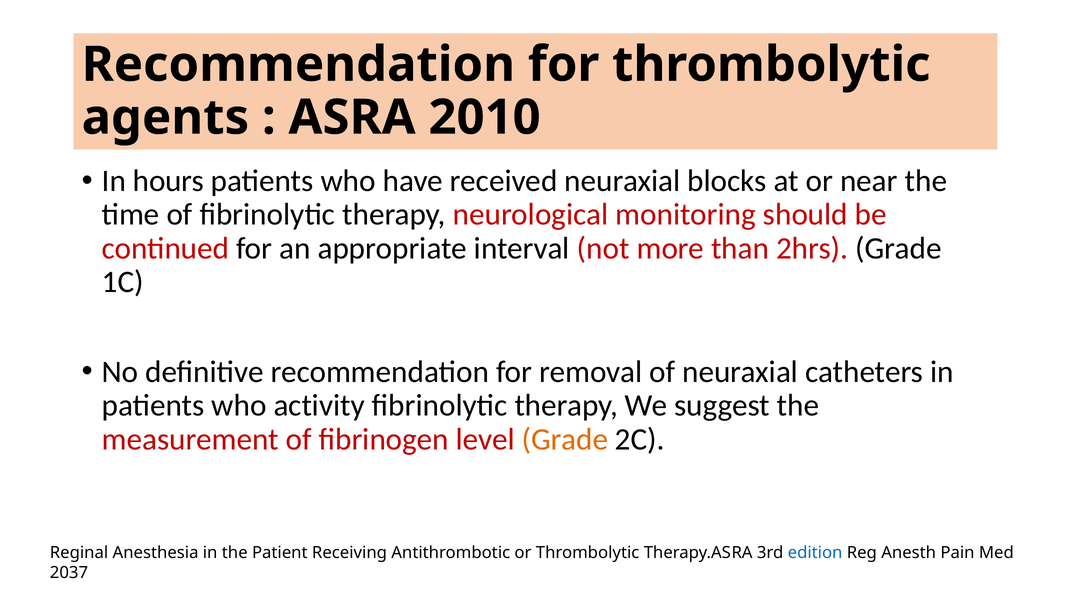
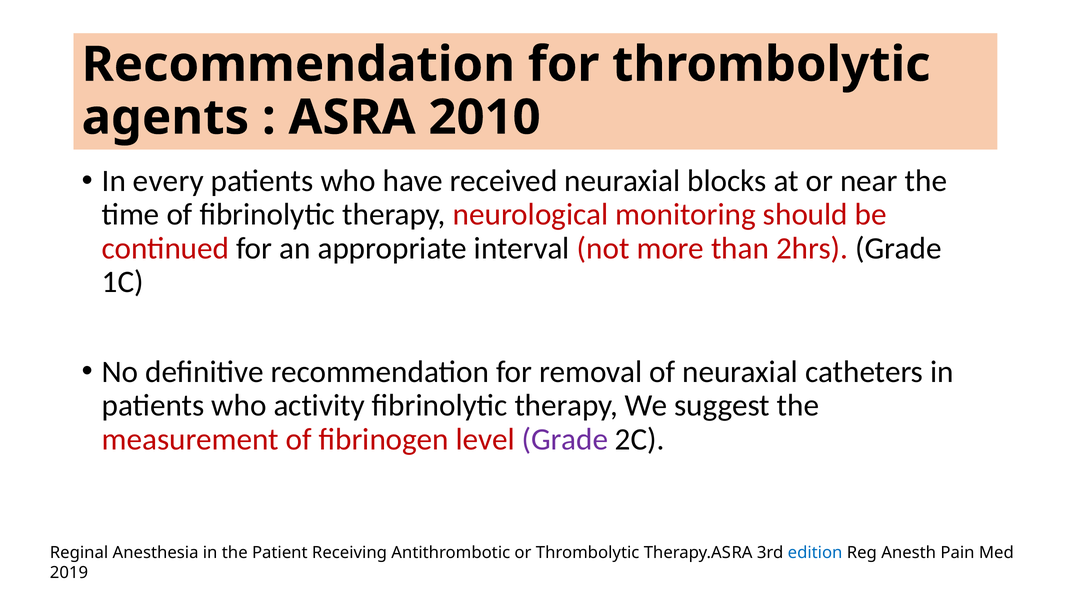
hours: hours -> every (168, 181)
Grade colour: orange -> purple (565, 440)
2037: 2037 -> 2019 (69, 573)
